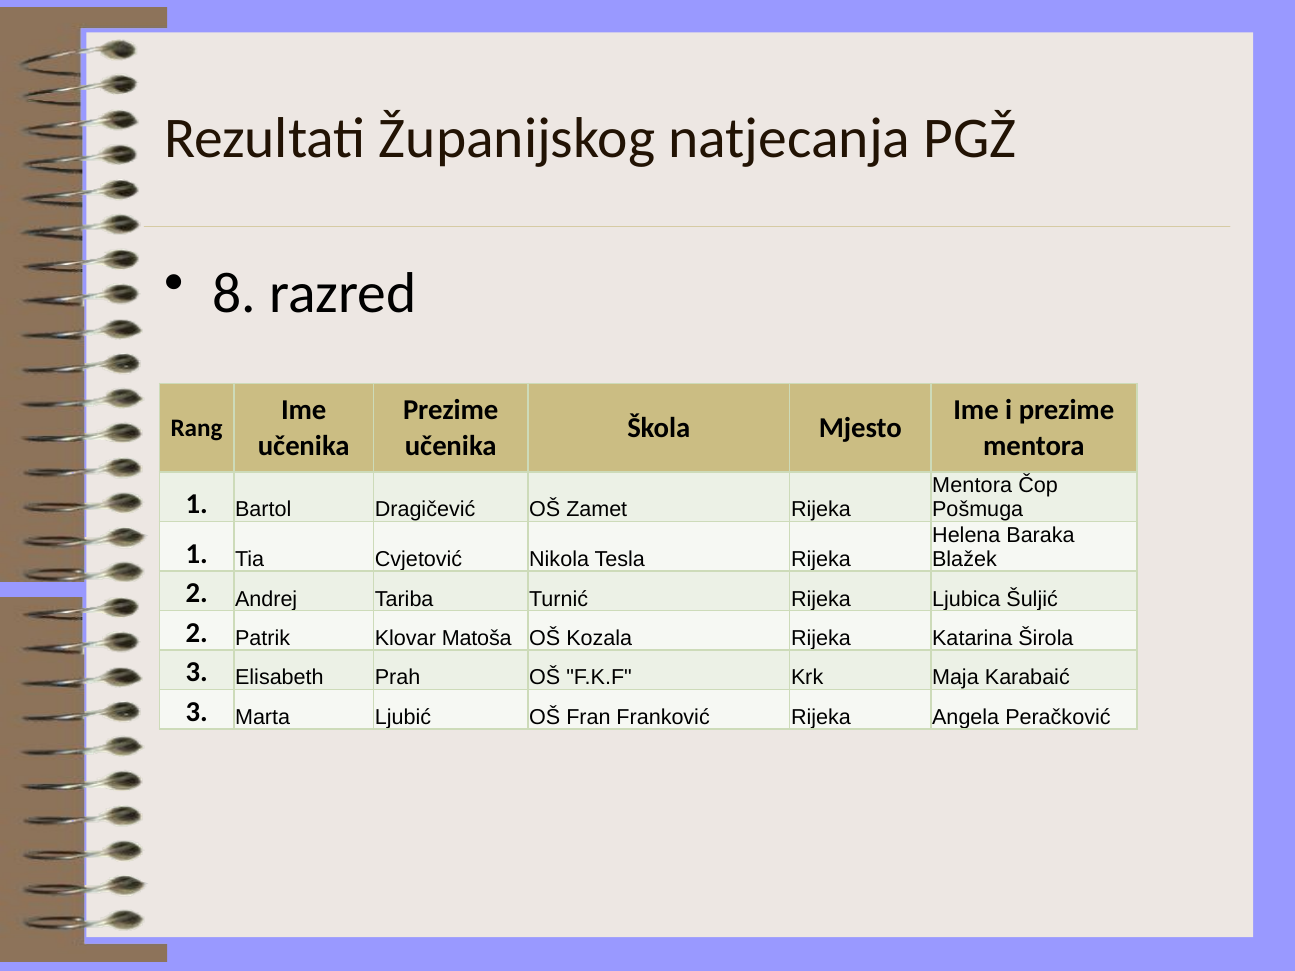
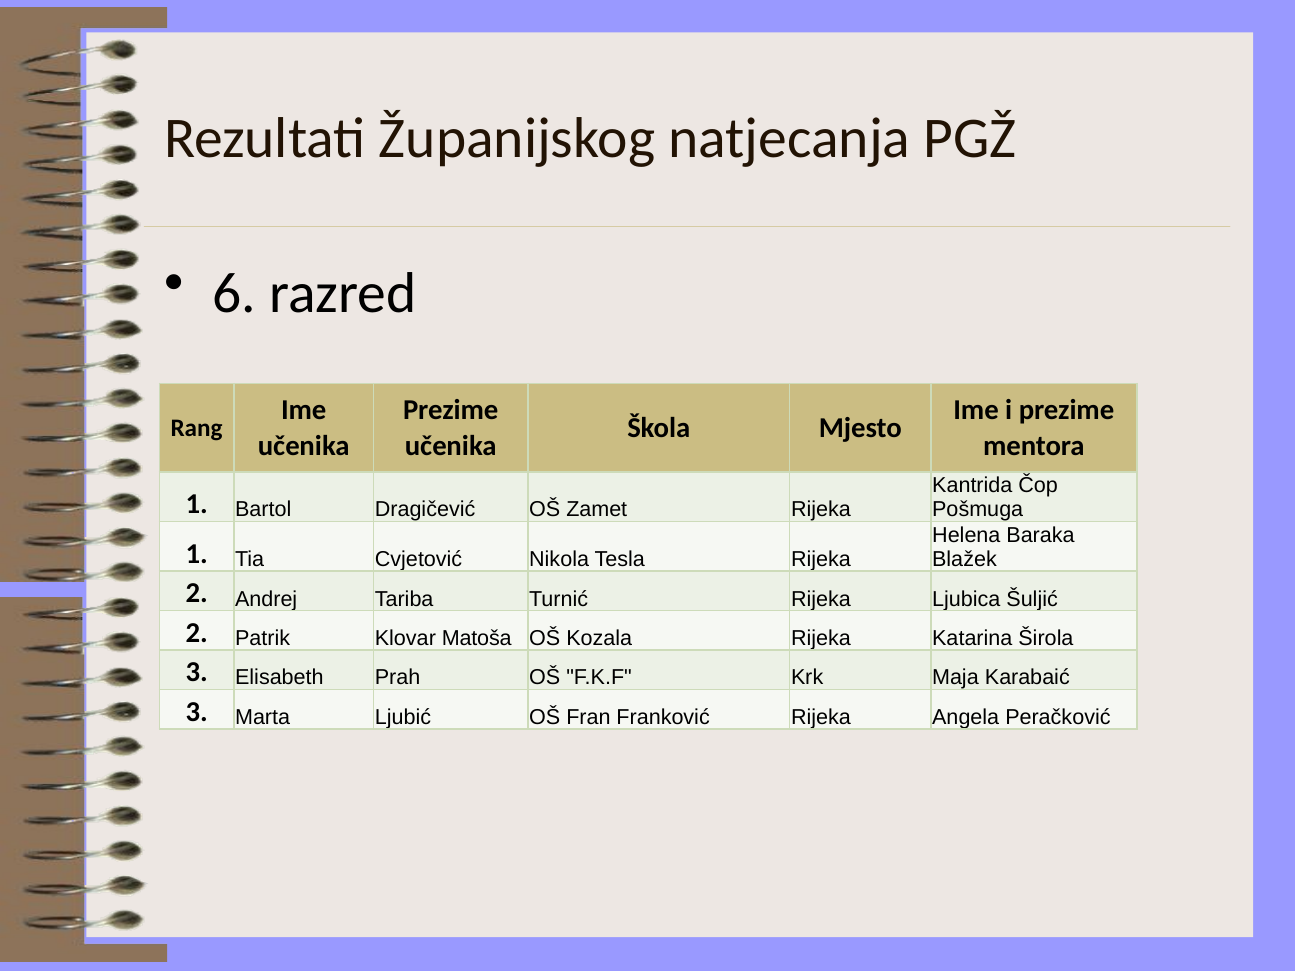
8: 8 -> 6 (234, 293)
Mentora: Mentora -> Kantrida (972, 486)
